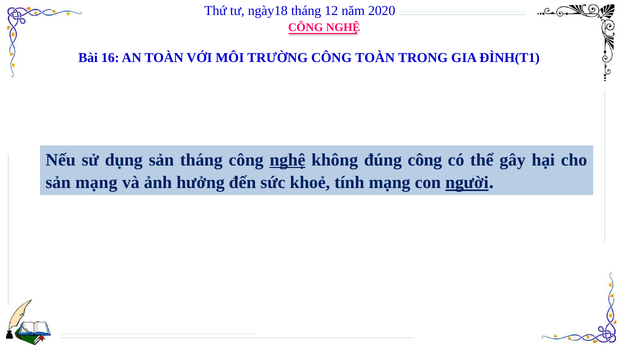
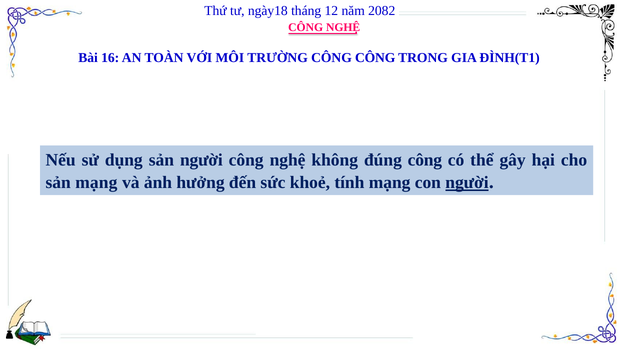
2020: 2020 -> 2082 (382, 11)
CÔNG TOÀN: TOÀN -> CÔNG (375, 58)
sản tháng: tháng -> người (201, 160)
nghệ underline: present -> none (288, 160)
